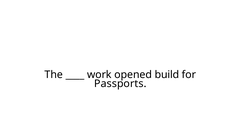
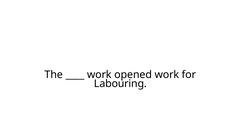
opened build: build -> work (167, 75)
Passports: Passports -> Labouring (120, 84)
